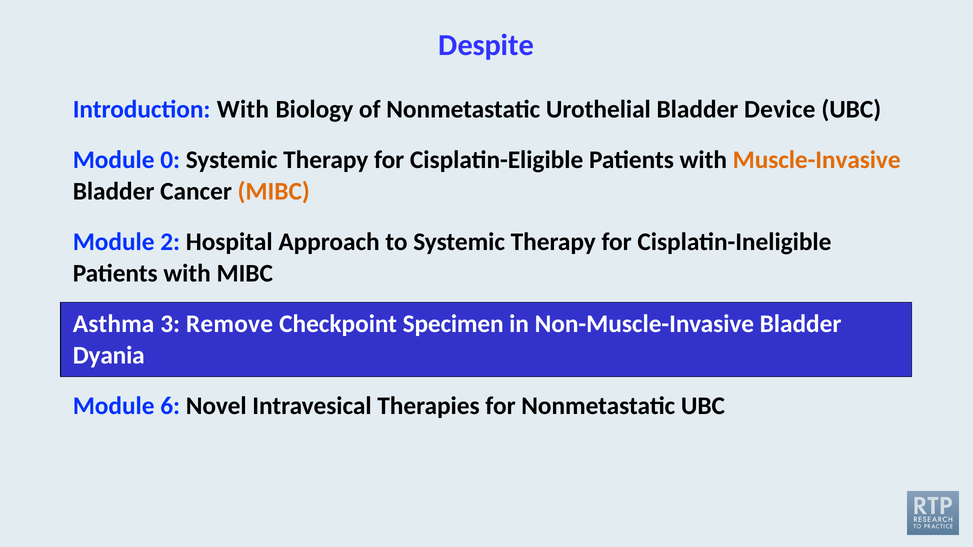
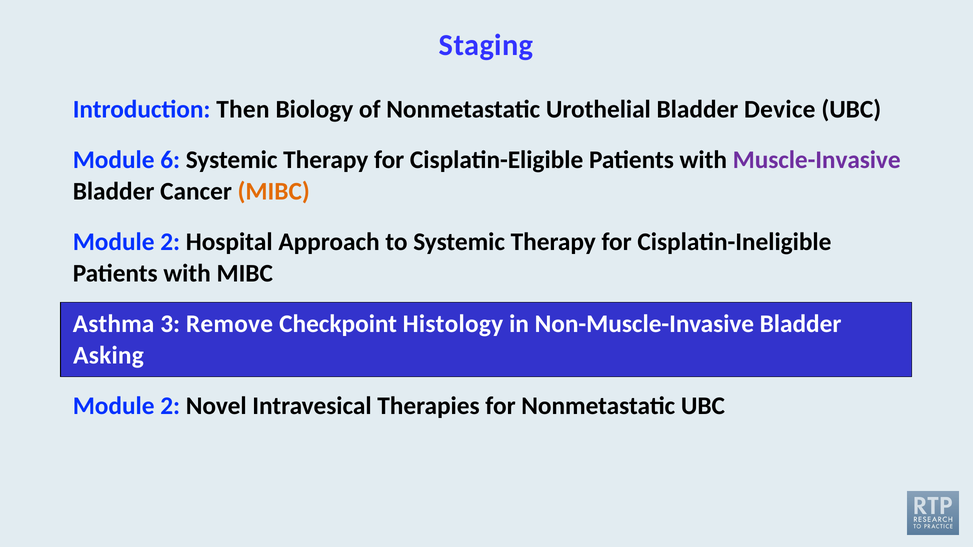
Despite: Despite -> Staging (486, 45)
Introduction With: With -> Then (243, 110)
0: 0 -> 6 (170, 160)
Muscle-Invasive colour: orange -> purple (817, 160)
Specimen: Specimen -> Histology (453, 324)
Dyania: Dyania -> Asking (109, 356)
6: 6 -> 2 (170, 406)
